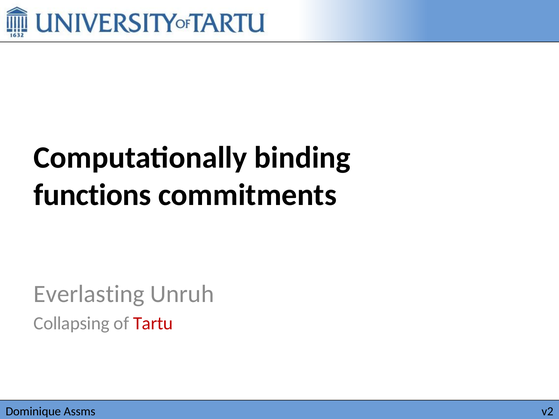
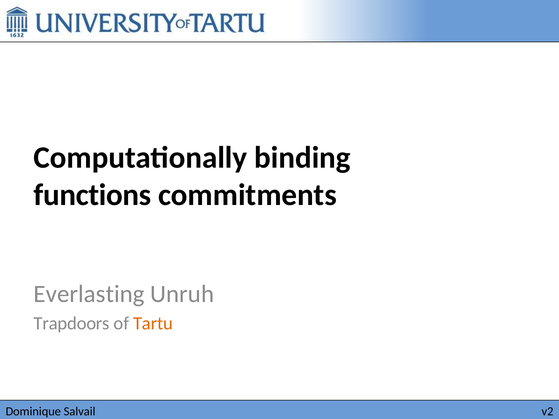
Collapsing: Collapsing -> Trapdoors (72, 323)
Tartu colour: red -> orange (153, 323)
Assms: Assms -> Salvail (80, 412)
